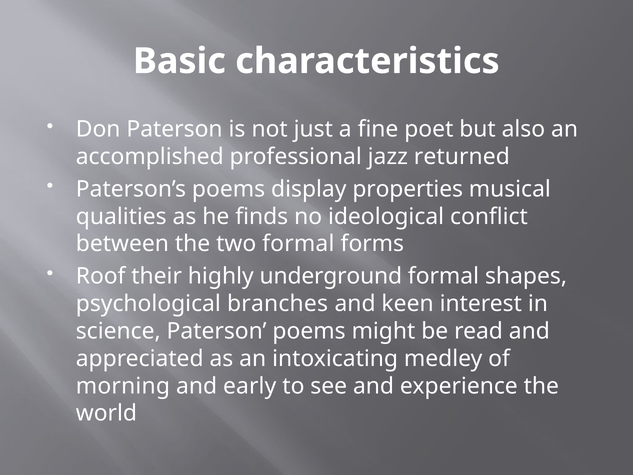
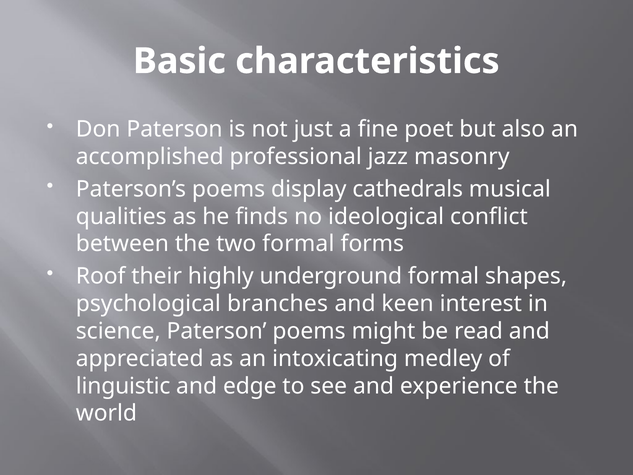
returned: returned -> masonry (462, 157)
properties: properties -> cathedrals (408, 189)
morning: morning -> linguistic (123, 386)
early: early -> edge (250, 386)
